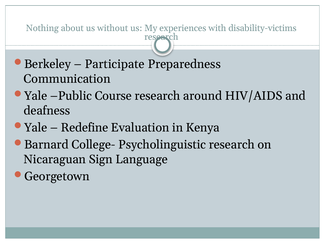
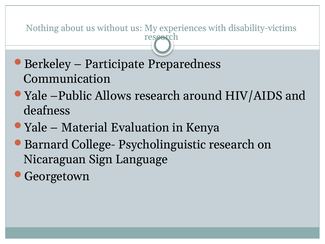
Course: Course -> Allows (113, 96)
Redefine: Redefine -> Material (84, 127)
